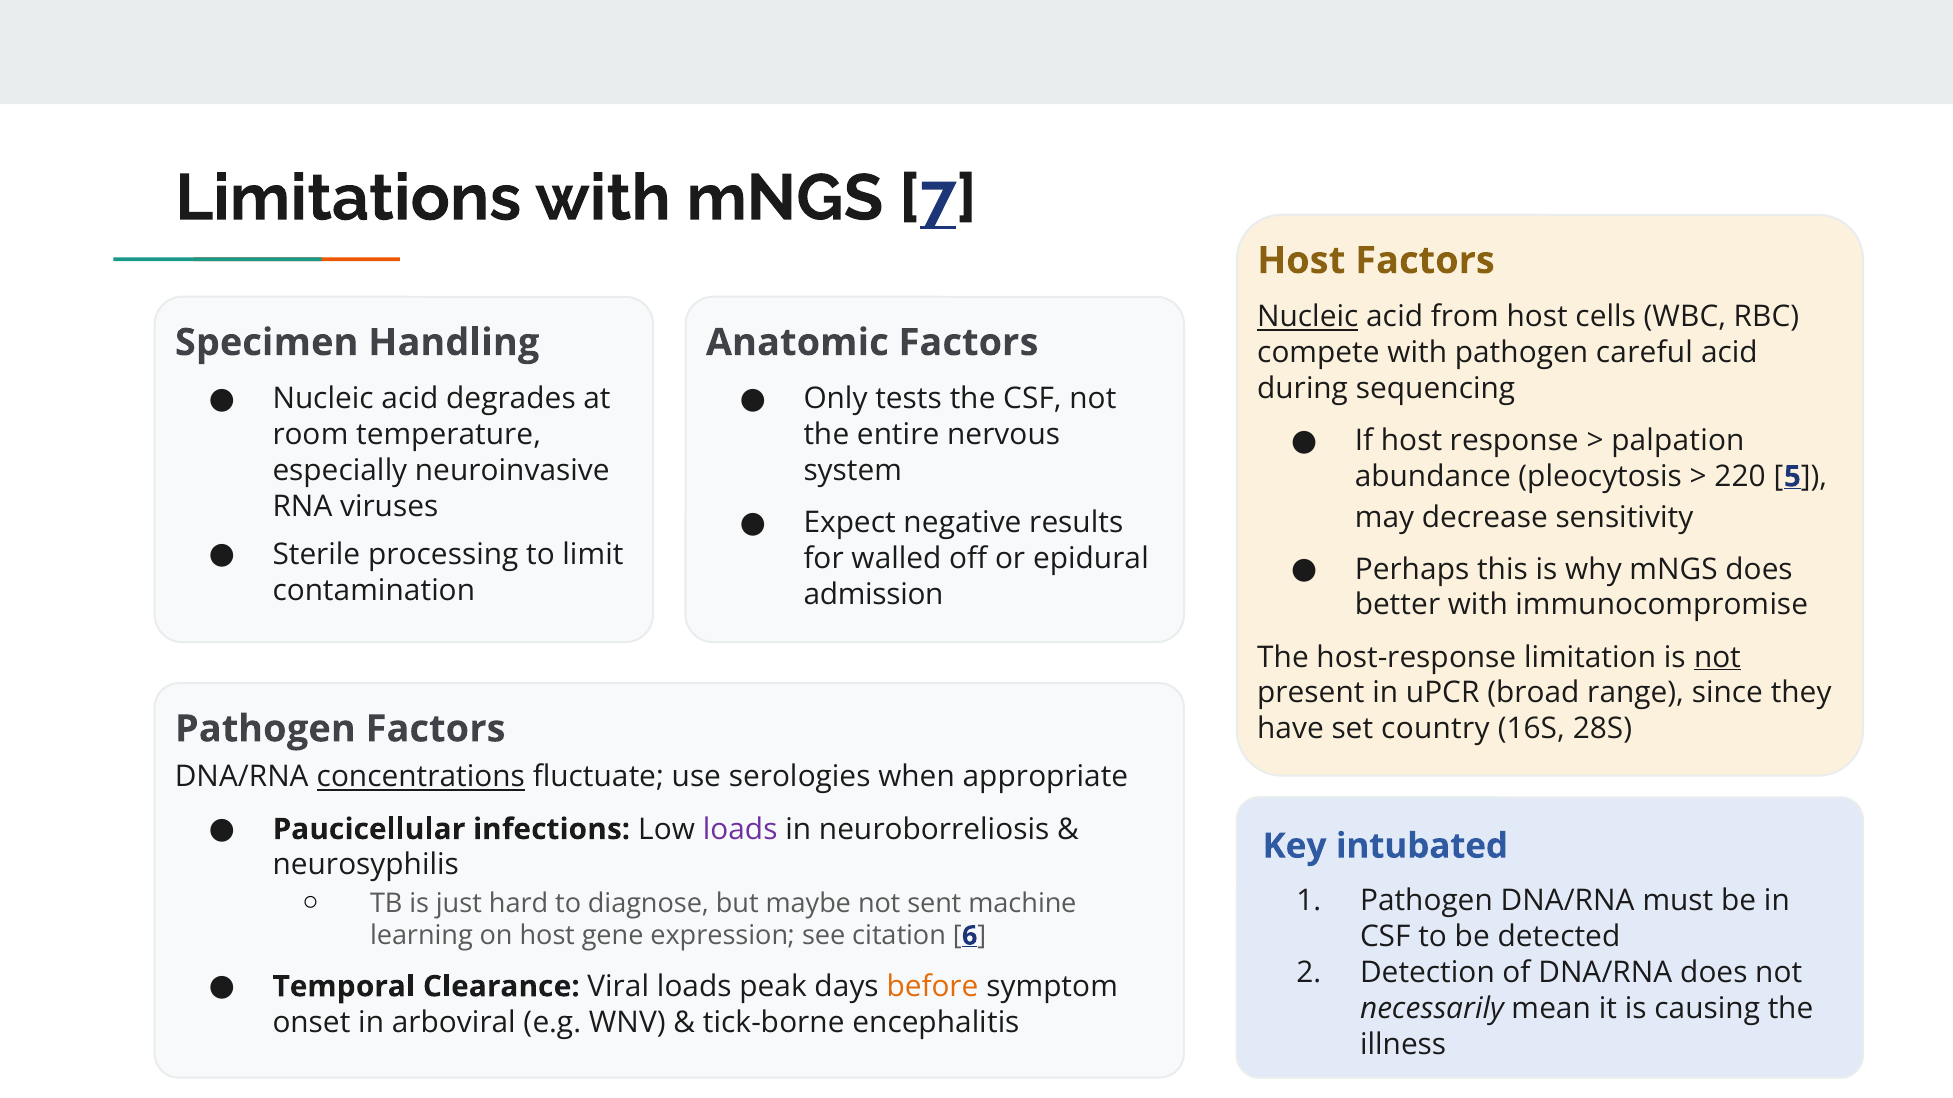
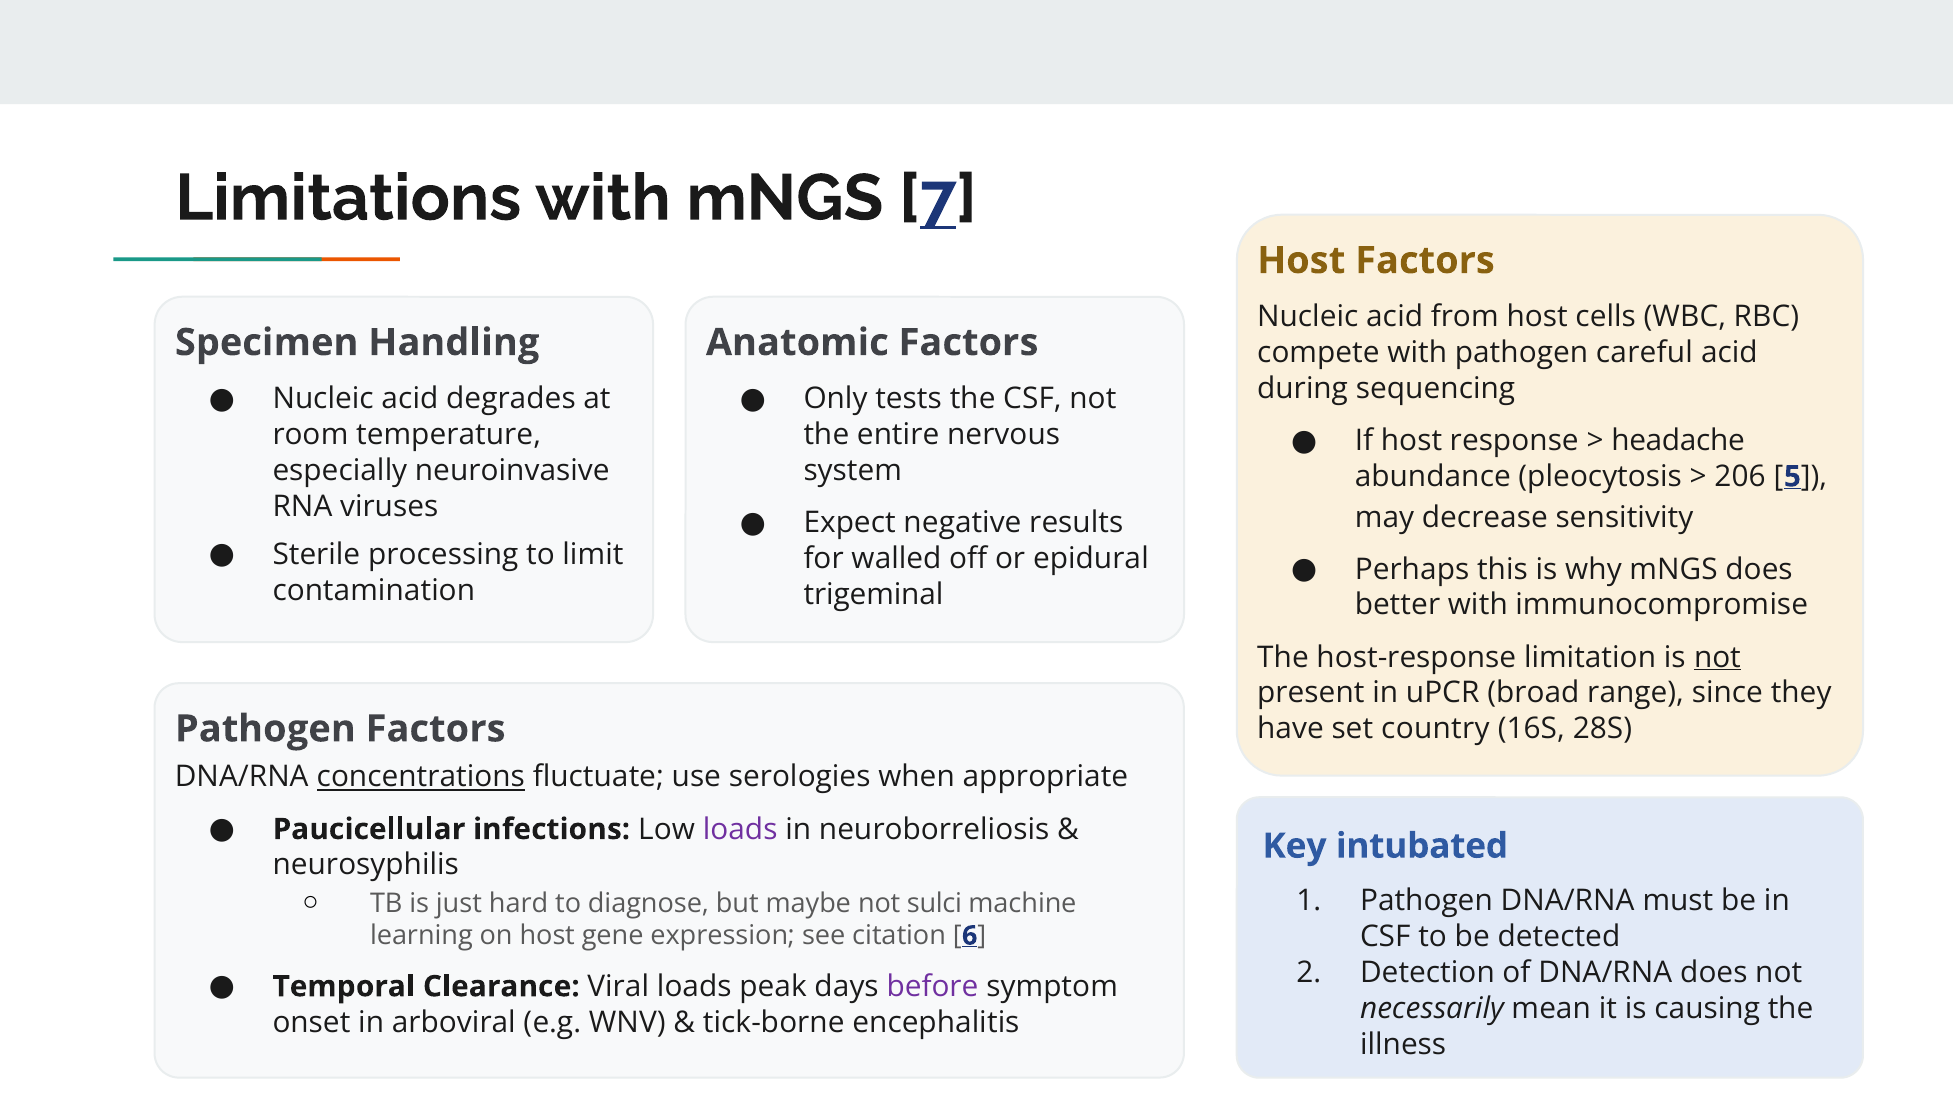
Nucleic underline: present -> none (1308, 317)
palpation: palpation -> headache (1678, 441)
220: 220 -> 206 (1740, 477)
admission: admission -> trigeminal (873, 595)
sent: sent -> sulci (934, 904)
before colour: orange -> purple (932, 987)
